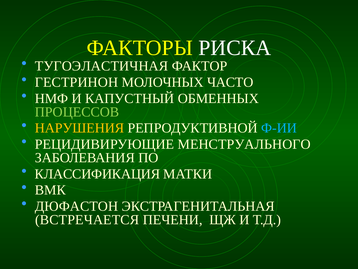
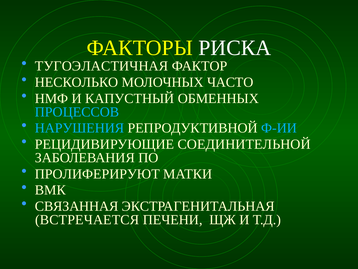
ГЕСТРИНОН: ГЕСТРИНОН -> НЕСКОЛЬКО (77, 82)
ПРОЦЕССОВ colour: light green -> light blue (77, 112)
НАРУШЕНИЯ colour: yellow -> light blue (80, 128)
МЕНСТРУАЛЬНОГО: МЕНСТРУАЛЬНОГО -> СОЕДИНИТЕЛЬНОЙ (244, 144)
КЛАССИФИКАЦИЯ: КЛАССИФИКАЦИЯ -> ПРОЛИФЕРИРУЮТ (97, 174)
ДЮФАСТОН: ДЮФАСТОН -> СВЯЗАННАЯ (77, 206)
